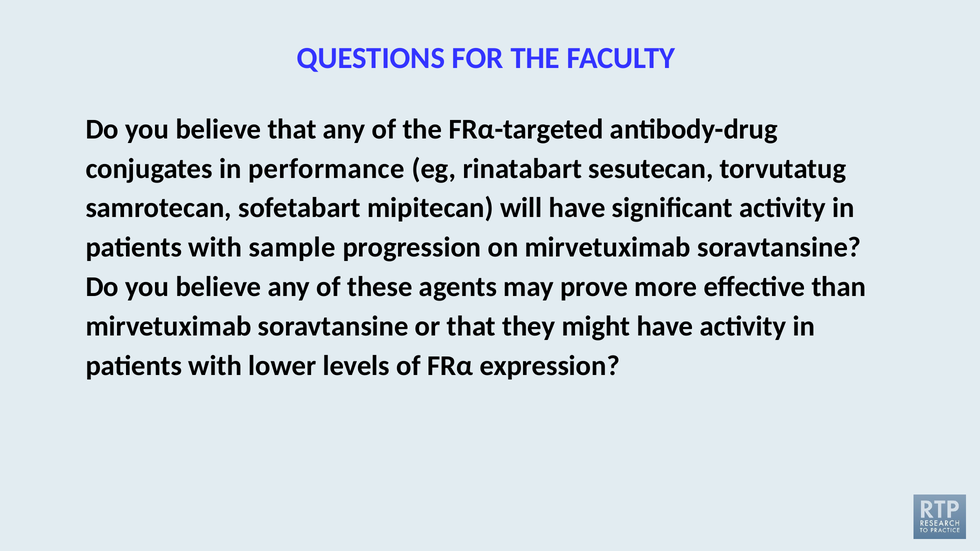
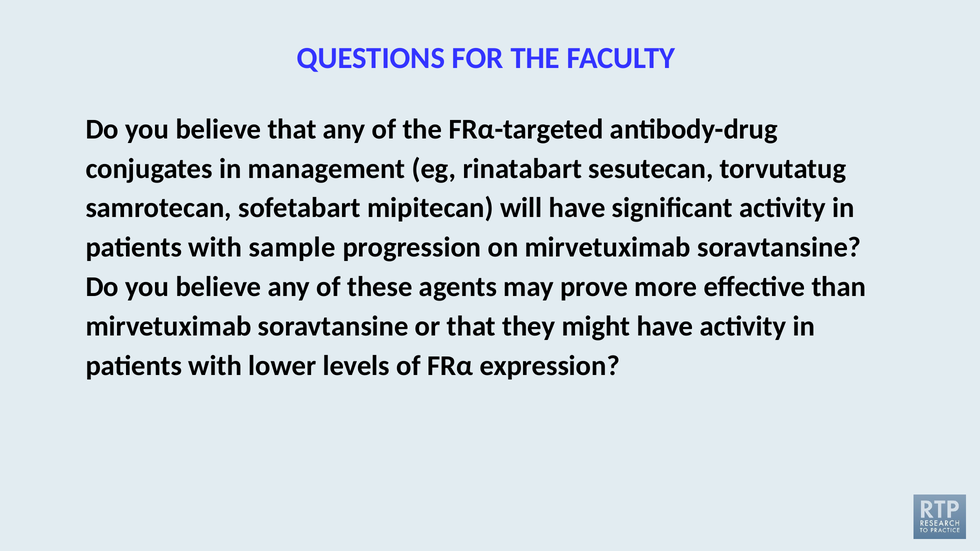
performance: performance -> management (327, 169)
